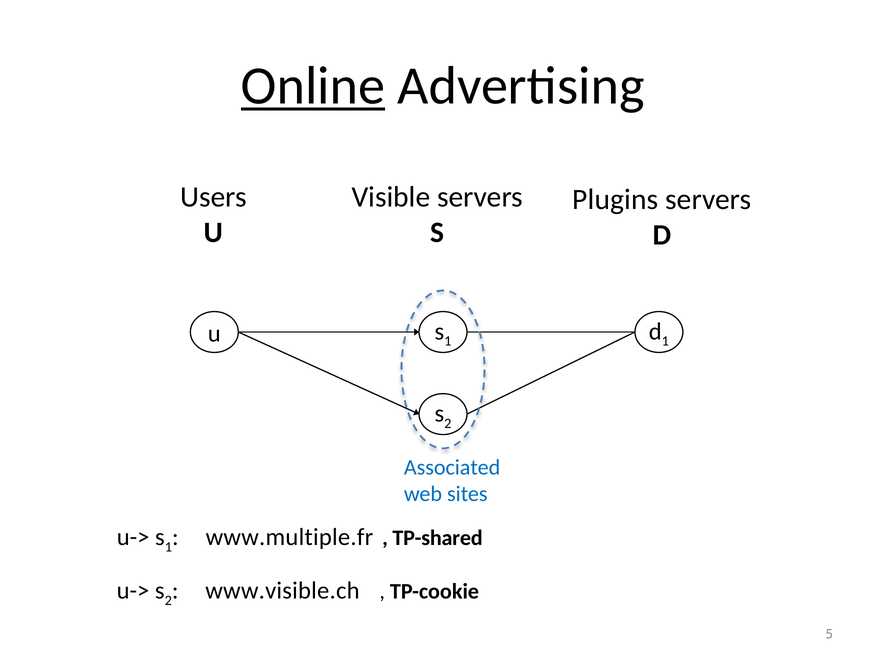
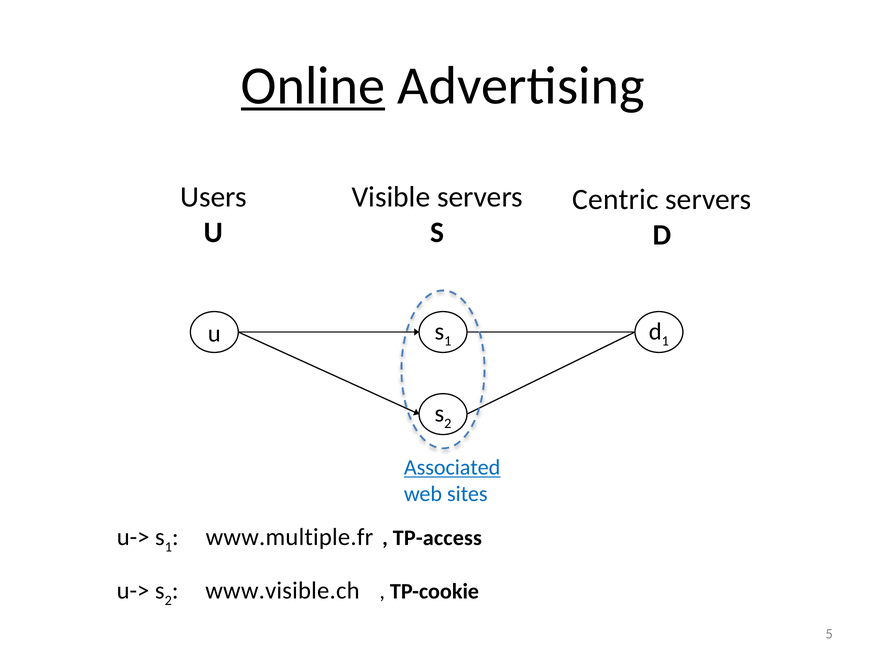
Plugins: Plugins -> Centric (615, 200)
Associated underline: none -> present (452, 468)
TP-shared: TP-shared -> TP-access (437, 538)
